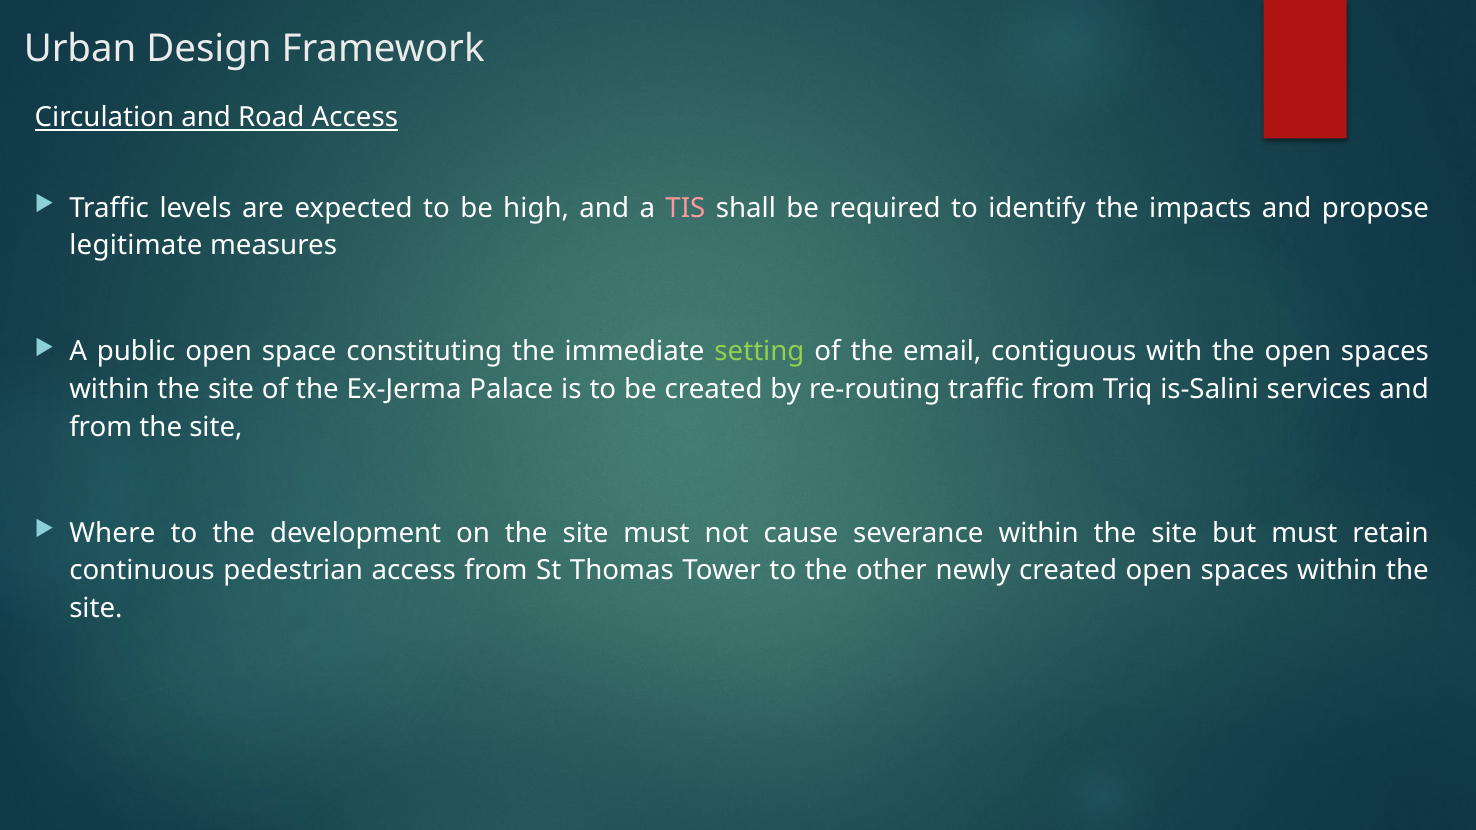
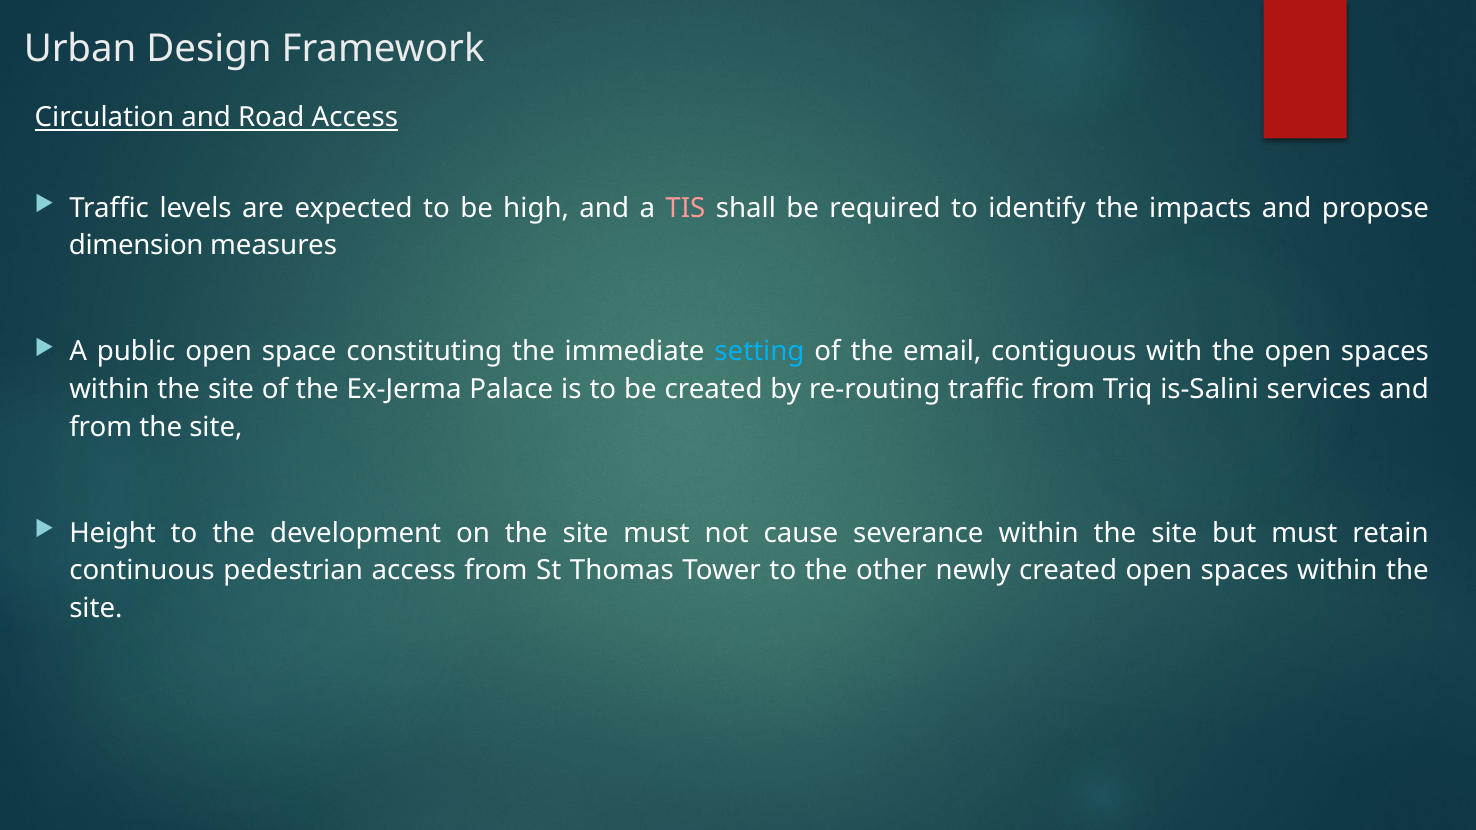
legitimate: legitimate -> dimension (136, 246)
setting colour: light green -> light blue (759, 352)
Where: Where -> Height (113, 533)
